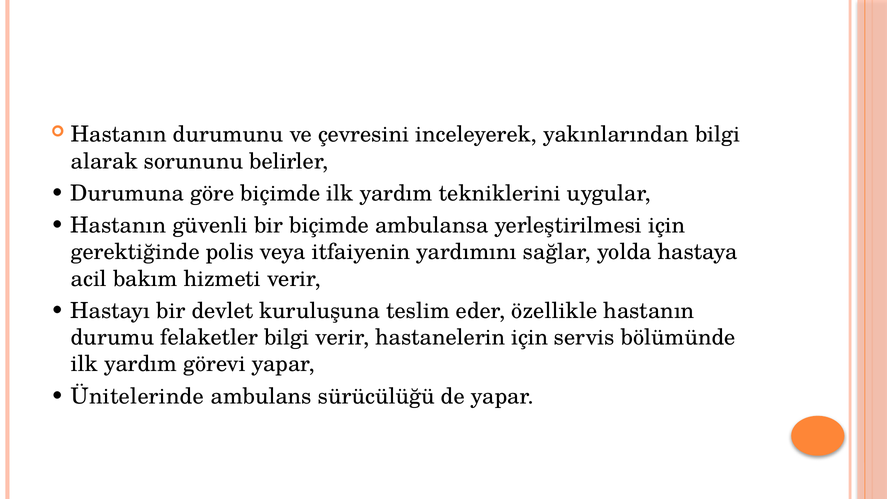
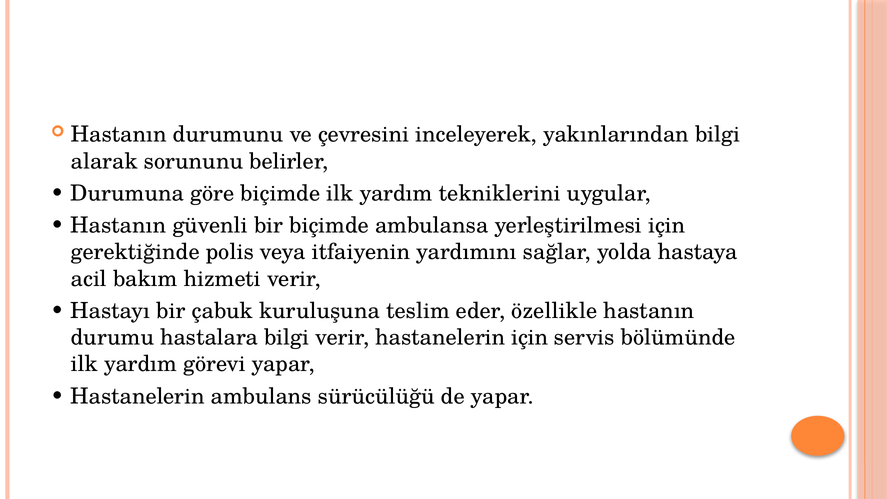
devlet: devlet -> çabuk (222, 311)
felaketler: felaketler -> hastalara (209, 337)
Ünitelerinde: Ünitelerinde -> Hastanelerin (138, 396)
